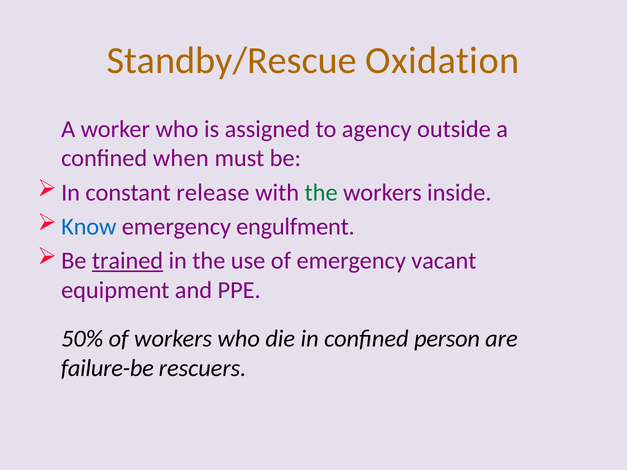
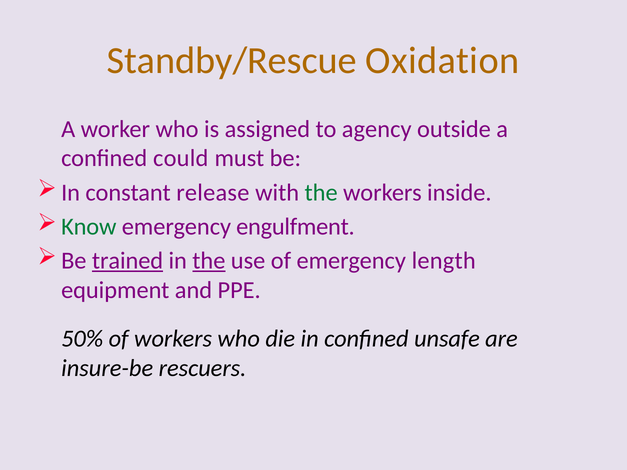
when: when -> could (181, 158)
Know colour: blue -> green (89, 227)
the underline: none -> present (209, 261)
vacant: vacant -> length (444, 261)
person: person -> unsafe (447, 339)
failure-be: failure-be -> insure-be (107, 368)
